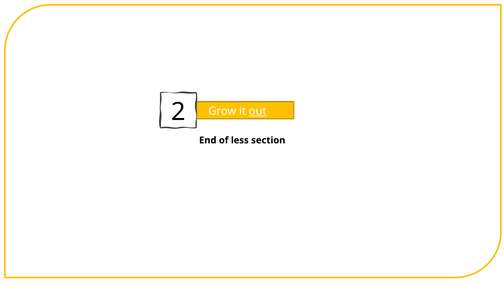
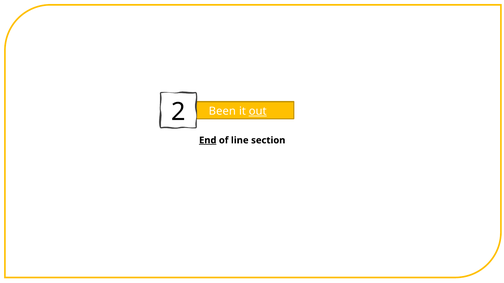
Grow: Grow -> Been (222, 111)
End underline: none -> present (208, 141)
less: less -> line (240, 141)
